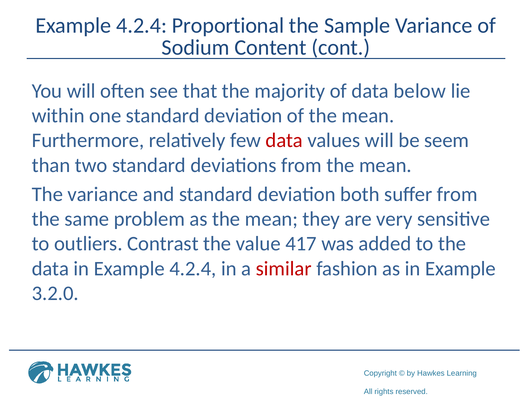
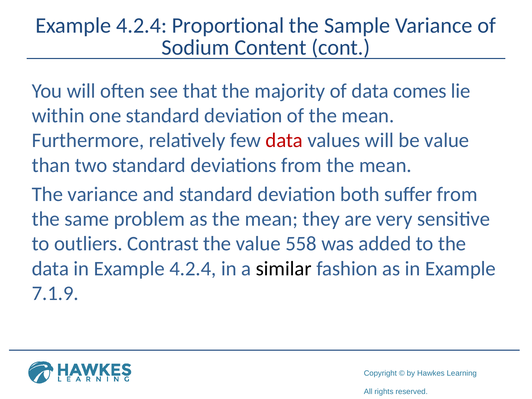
below: below -> comes (420, 91)
be seem: seem -> value (447, 140)
417: 417 -> 558 (301, 244)
similar colour: red -> black (284, 269)
3.2.0: 3.2.0 -> 7.1.9 (55, 293)
